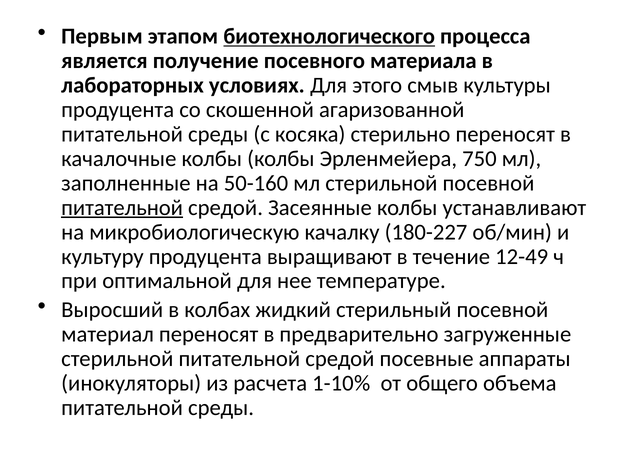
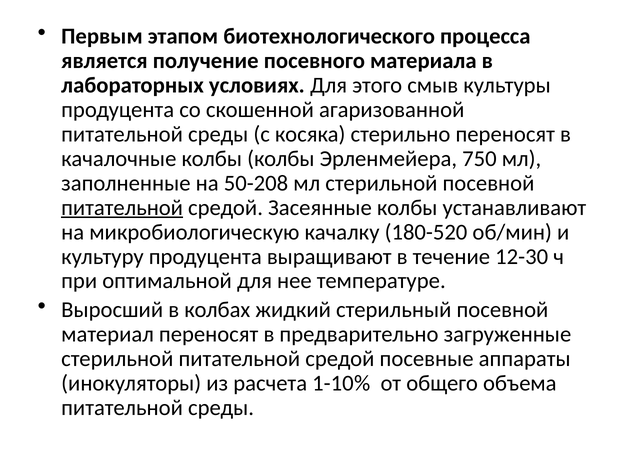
биотехнологического underline: present -> none (329, 36)
50-160: 50-160 -> 50-208 (256, 183)
180-227: 180-227 -> 180-520 (426, 232)
12-49: 12-49 -> 12-30 (522, 257)
